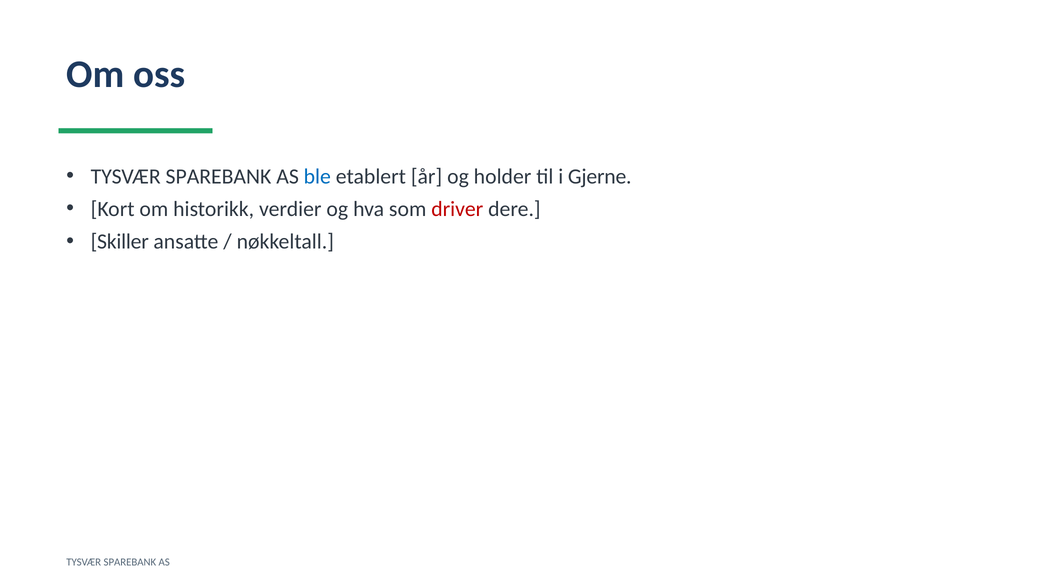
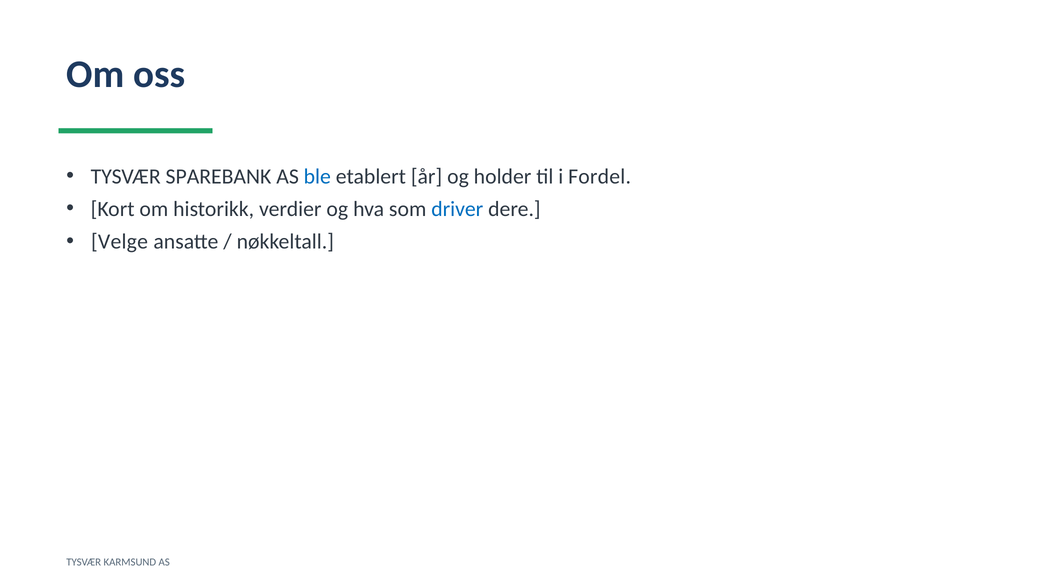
Gjerne: Gjerne -> Fordel (600, 176)
driver colour: red -> blue (457, 209)
Skiller: Skiller -> Velge (120, 242)
SPAREBANK: SPAREBANK -> KARMSUND (130, 562)
